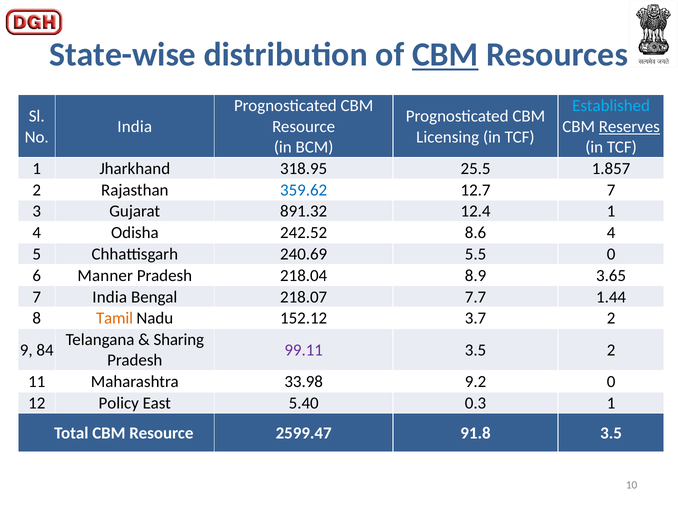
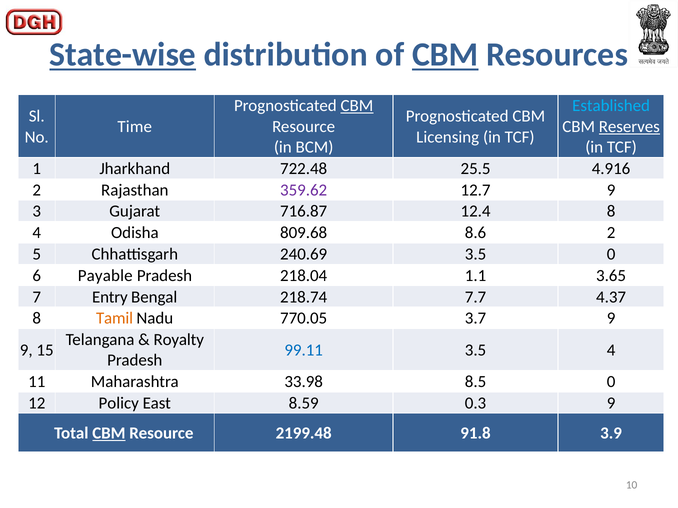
State-wise underline: none -> present (123, 55)
CBM underline: none -> present (357, 106)
India: India -> Time (135, 127)
318.95: 318.95 -> 722.48 (304, 169)
1.857: 1.857 -> 4.916 (611, 169)
359.62 colour: blue -> purple (304, 190)
12.7 7: 7 -> 9 (611, 190)
891.32: 891.32 -> 716.87 (304, 212)
12.4 1: 1 -> 8 (611, 212)
242.52: 242.52 -> 809.68 (304, 233)
8.6 4: 4 -> 2 (611, 233)
240.69 5.5: 5.5 -> 3.5 (476, 254)
Manner: Manner -> Payable (105, 276)
8.9: 8.9 -> 1.1 (476, 276)
7 India: India -> Entry (110, 297)
218.07: 218.07 -> 218.74 (304, 297)
1.44: 1.44 -> 4.37 (611, 297)
152.12: 152.12 -> 770.05 (304, 319)
3.7 2: 2 -> 9 (611, 319)
Sharing: Sharing -> Royalty (179, 340)
84: 84 -> 15 (45, 350)
99.11 colour: purple -> blue (304, 350)
3.5 2: 2 -> 4 (611, 350)
9.2: 9.2 -> 8.5 (476, 382)
5.40: 5.40 -> 8.59 (304, 404)
0.3 1: 1 -> 9 (611, 404)
CBM underline: none -> present (109, 434)
2599.47: 2599.47 -> 2199.48 (304, 434)
91.8 3.5: 3.5 -> 3.9 (611, 434)
